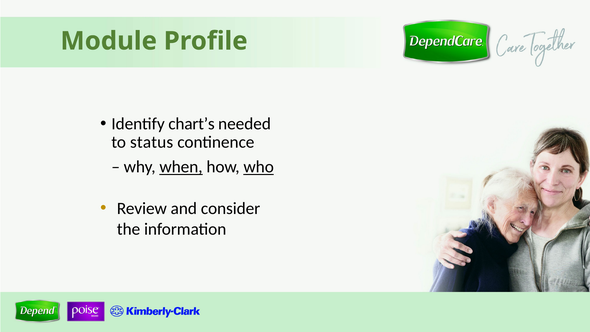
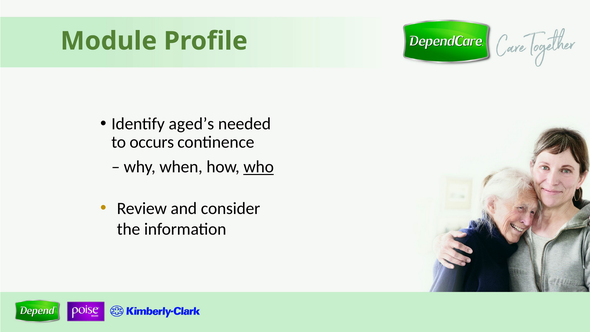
chart’s: chart’s -> aged’s (191, 124)
status: status -> occurs (152, 142)
when underline: present -> none (181, 167)
